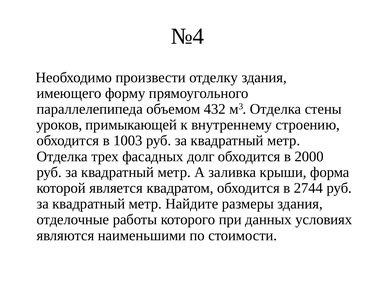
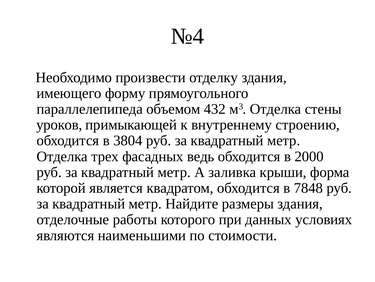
1003: 1003 -> 3804 (128, 140)
долг: долг -> ведь (201, 156)
2744: 2744 -> 7848 (308, 188)
